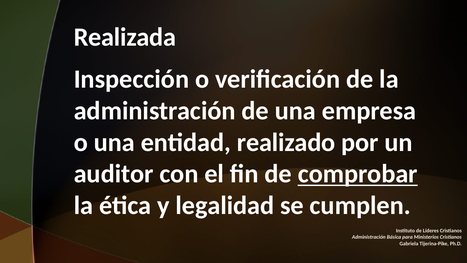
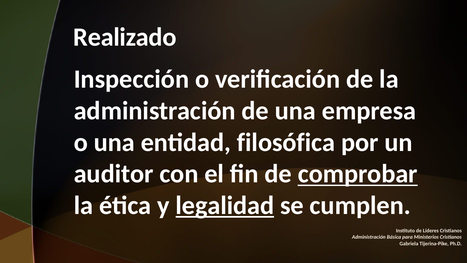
Realizada: Realizada -> Realizado (125, 37)
realizado: realizado -> filosófica (286, 142)
legalidad underline: none -> present (225, 205)
